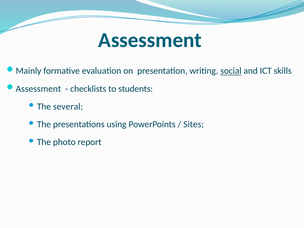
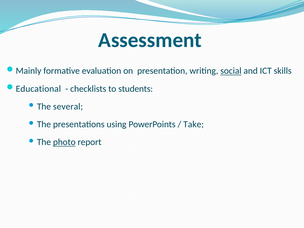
Assessment: Assessment -> Educational (38, 89)
Sites: Sites -> Take (194, 124)
photo underline: none -> present (64, 142)
